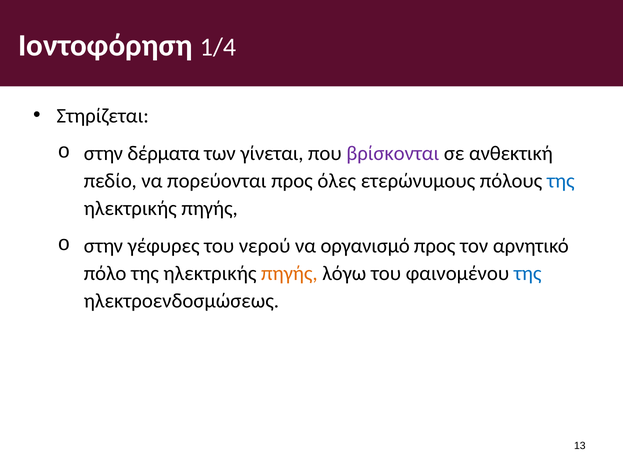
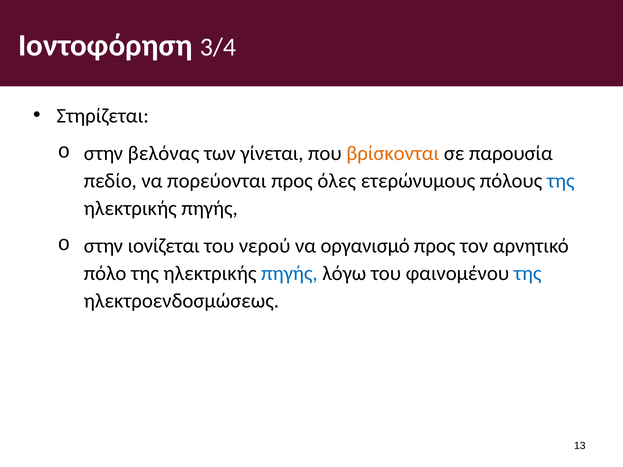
1/4: 1/4 -> 3/4 (218, 47)
δέρματα: δέρματα -> βελόνας (164, 154)
βρίσκονται colour: purple -> orange (393, 154)
ανθεκτική: ανθεκτική -> παρουσία (511, 154)
γέφυρες: γέφυρες -> ιονίζεται (164, 246)
πηγής colour: orange -> blue (289, 273)
